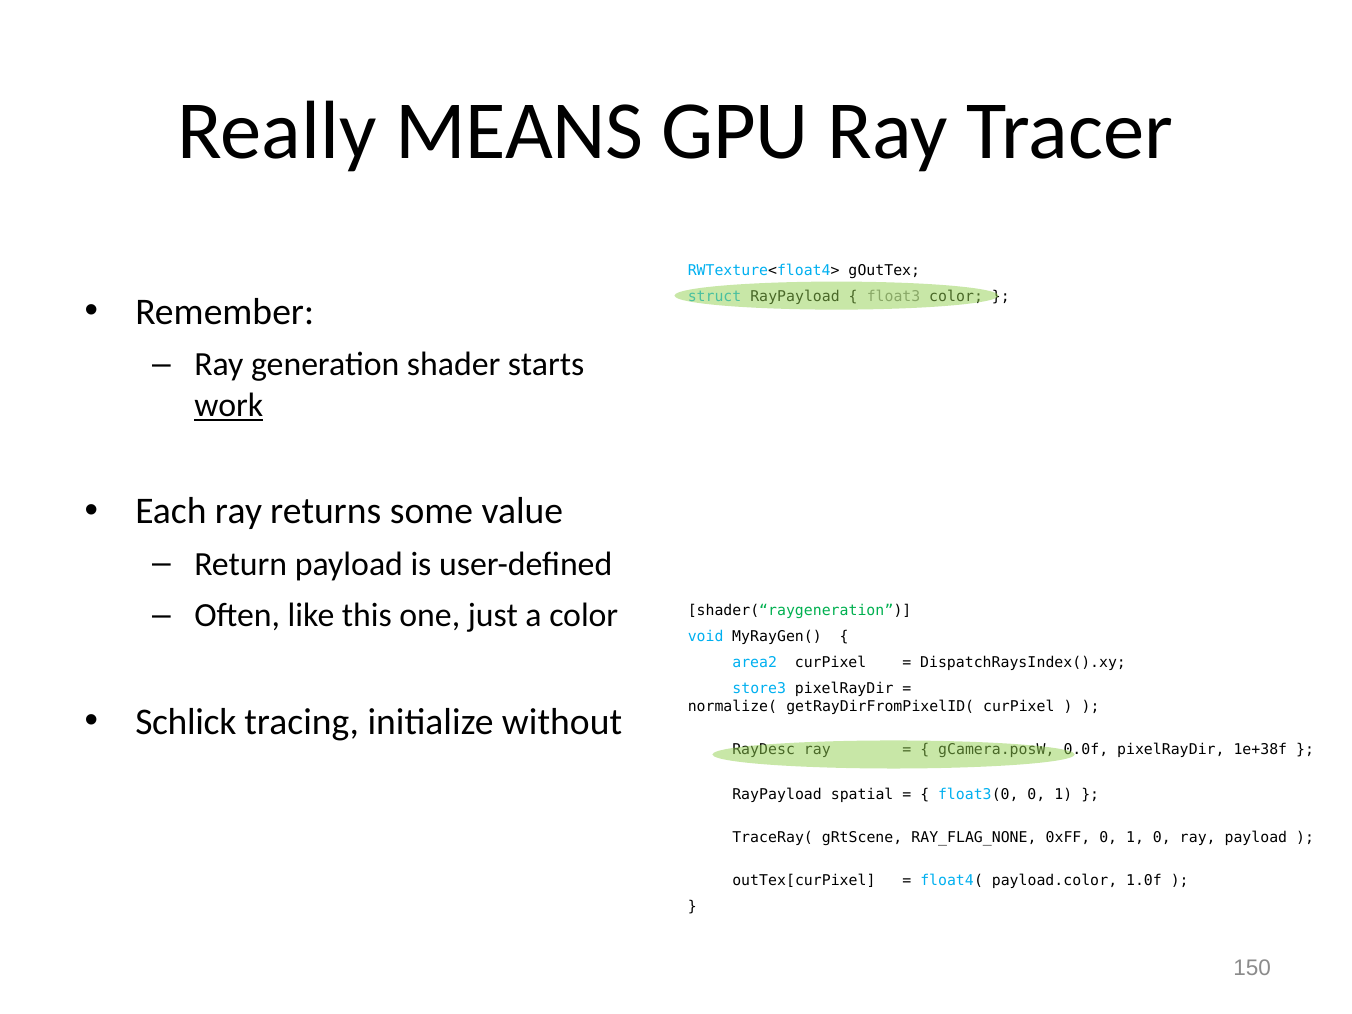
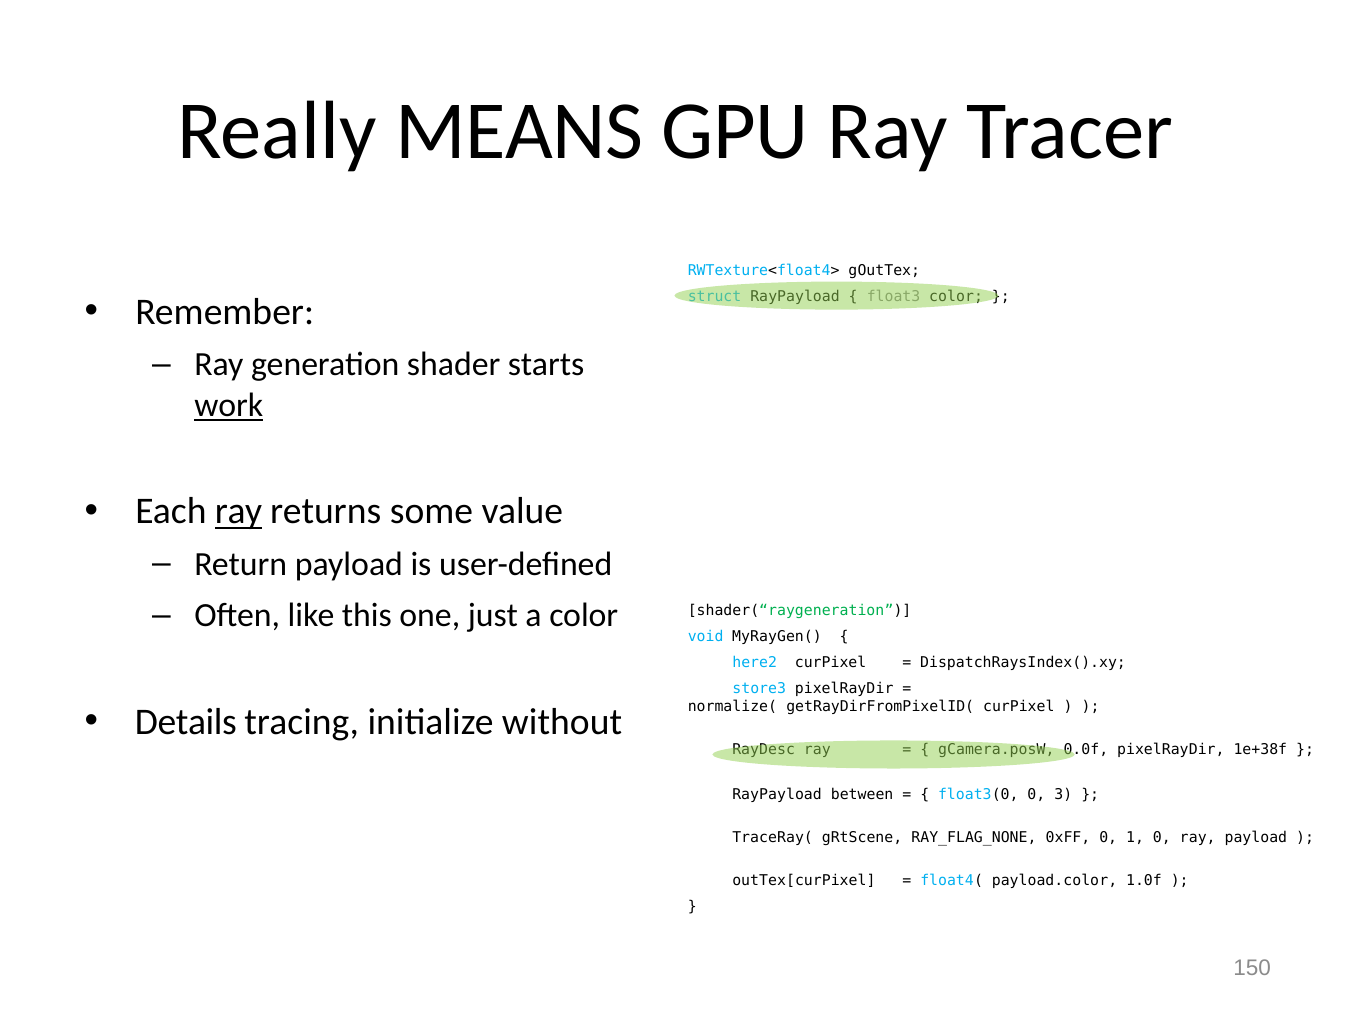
ray underline: none -> present (239, 512)
area2: area2 -> here2 (755, 663)
Schlick: Schlick -> Details (186, 722)
spatial: spatial -> between (862, 794)
float3(0 0 1: 1 -> 3 (1063, 794)
